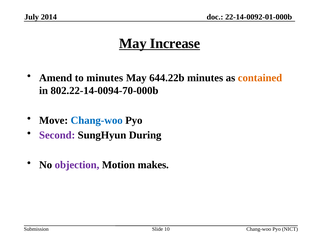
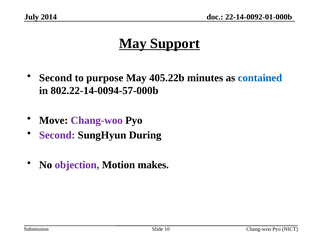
Increase: Increase -> Support (175, 44)
Amend: Amend -> Second (56, 78)
to minutes: minutes -> purpose (105, 78)
644.22b: 644.22b -> 405.22b (167, 78)
contained colour: orange -> blue (260, 78)
802.22-14-0094-70-000b: 802.22-14-0094-70-000b -> 802.22-14-0094-57-000b (104, 91)
Chang-woo colour: blue -> purple (97, 120)
